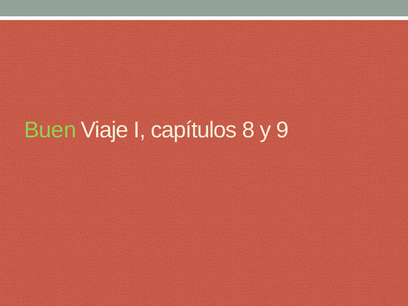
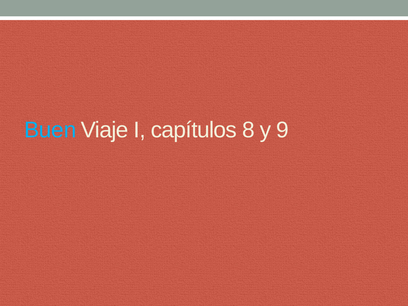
Buen colour: light green -> light blue (50, 130)
